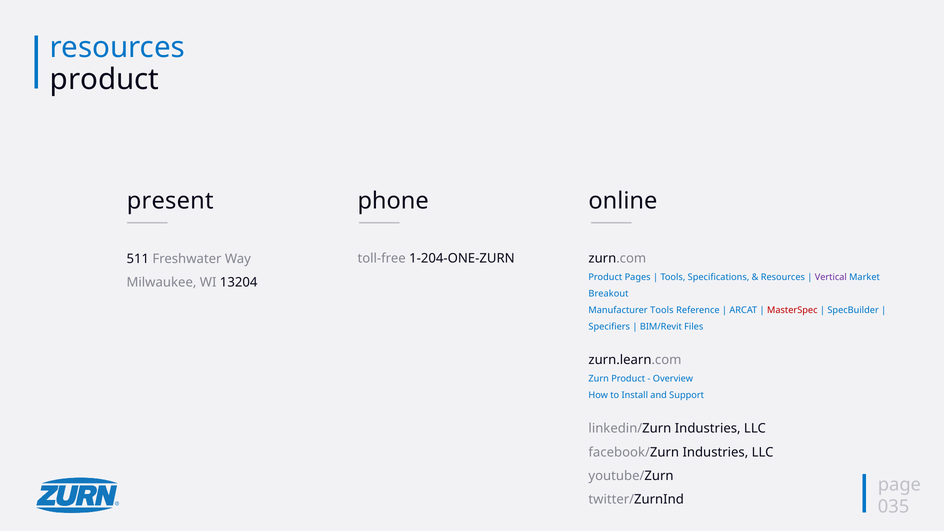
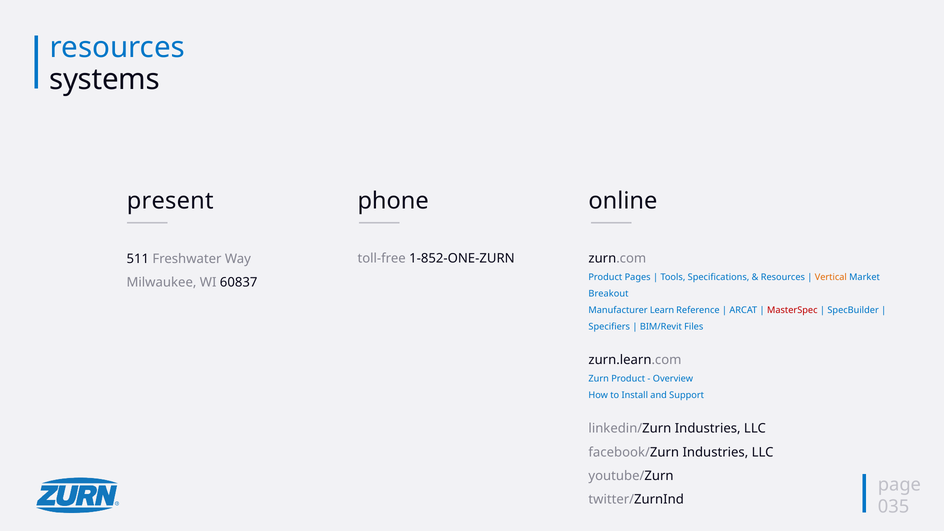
product: product -> systems (105, 79)
1-204-ONE-ZURN: 1-204-ONE-ZURN -> 1-852-ONE-ZURN (462, 259)
Vertical colour: purple -> orange (831, 277)
13204: 13204 -> 60837 (239, 282)
Manufacturer Tools: Tools -> Learn (662, 310)
